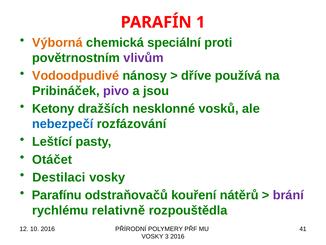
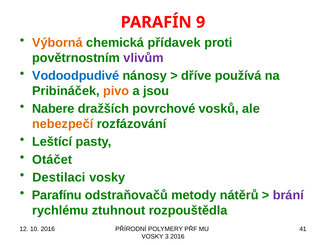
1: 1 -> 9 (201, 22)
speciální: speciální -> přídavek (174, 43)
Vodoodpudivé colour: orange -> blue (76, 76)
pivo colour: purple -> orange (116, 91)
Ketony: Ketony -> Nabere (53, 108)
nesklonné: nesklonné -> povrchové (164, 108)
nebezpečí colour: blue -> orange (63, 124)
kouření: kouření -> metody (194, 195)
relativně: relativně -> ztuhnout (119, 210)
